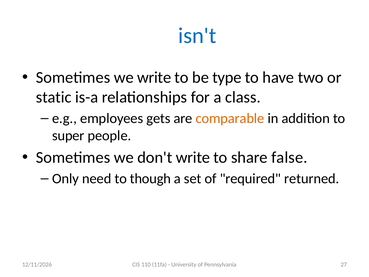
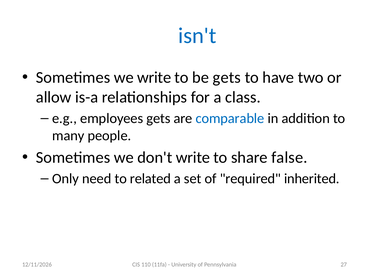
be type: type -> gets (227, 77)
static: static -> allow (54, 97)
comparable colour: orange -> blue (230, 118)
super: super -> many (68, 136)
though: though -> related (150, 179)
returned: returned -> inherited (312, 179)
